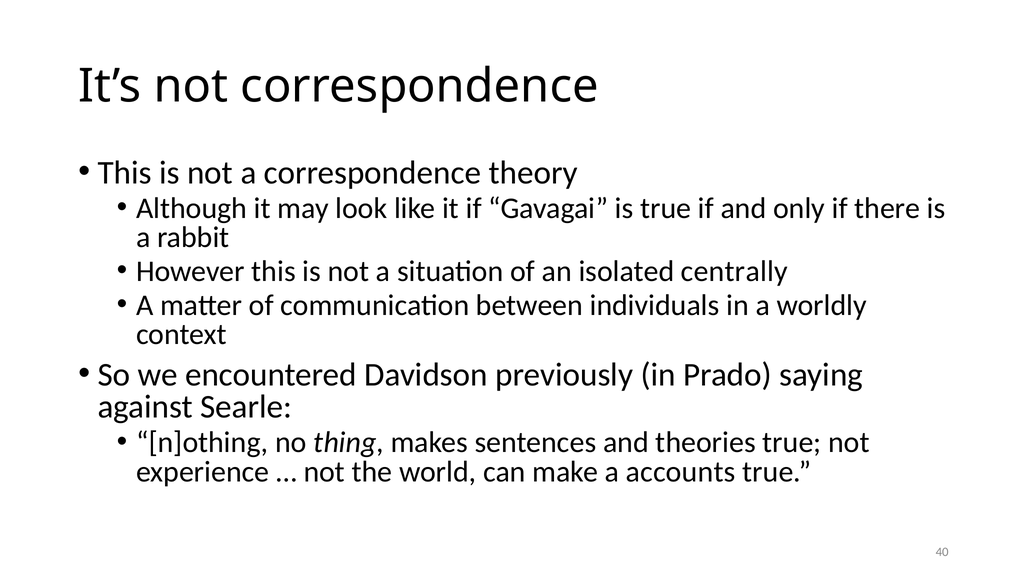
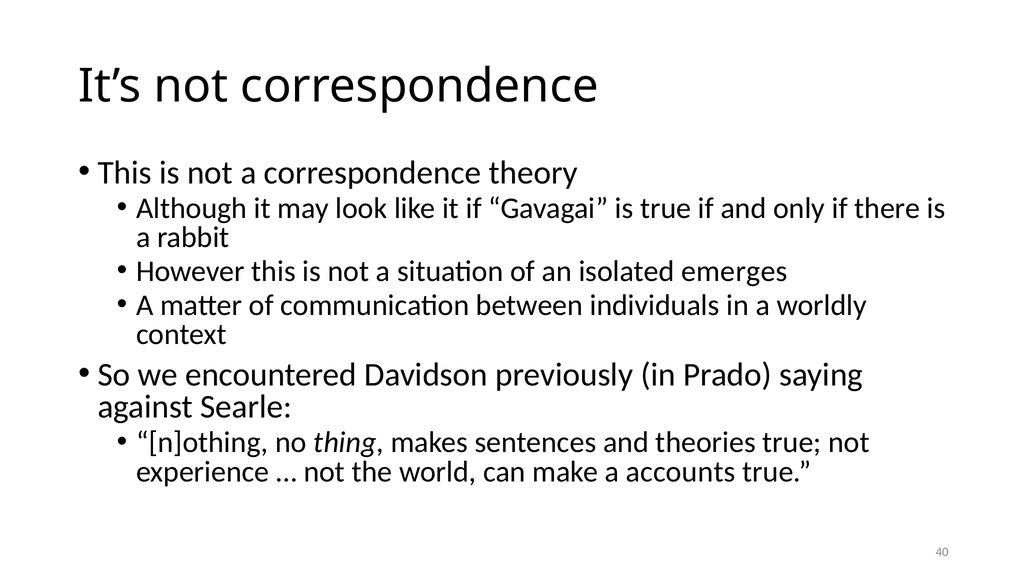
centrally: centrally -> emerges (734, 271)
